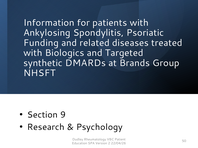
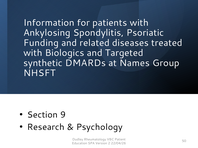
Brands: Brands -> Names (135, 63)
